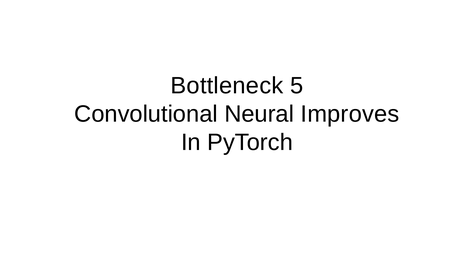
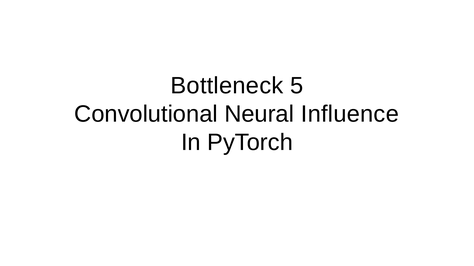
Improves: Improves -> Influence (350, 114)
